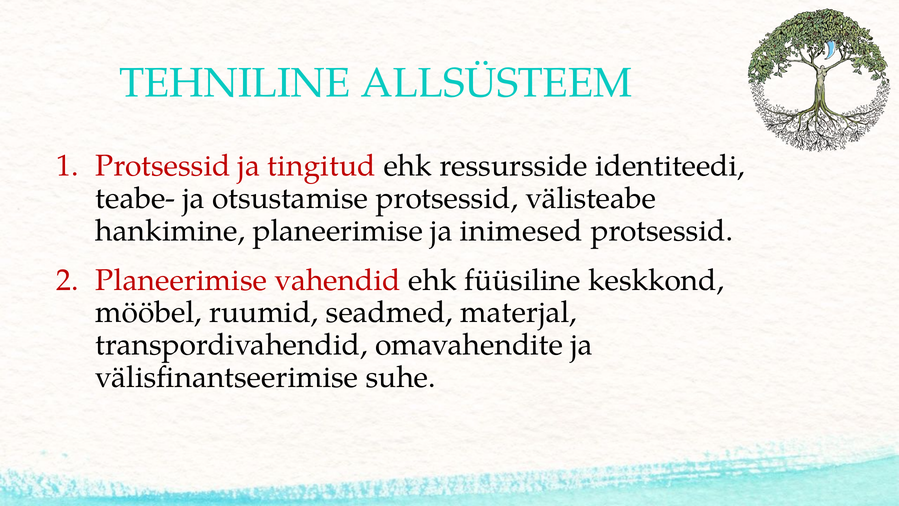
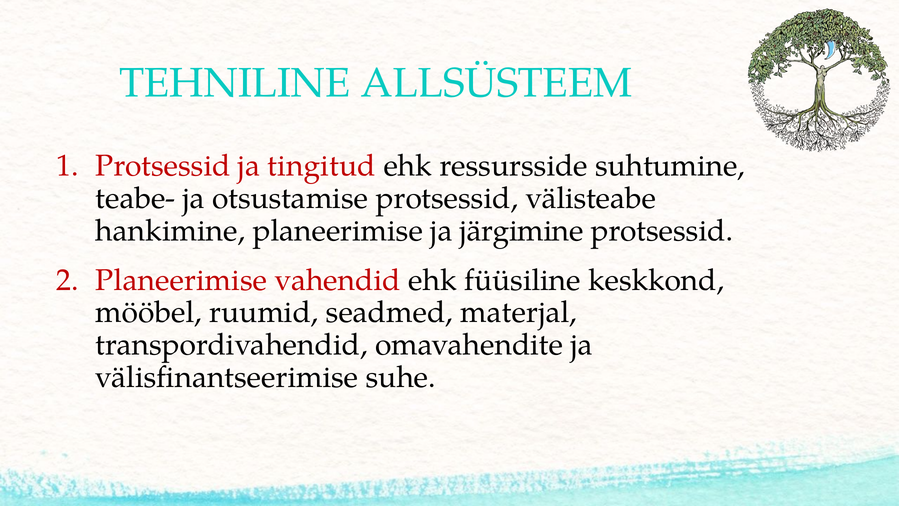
identiteedi: identiteedi -> suhtumine (670, 166)
inimesed: inimesed -> järgimine (522, 231)
